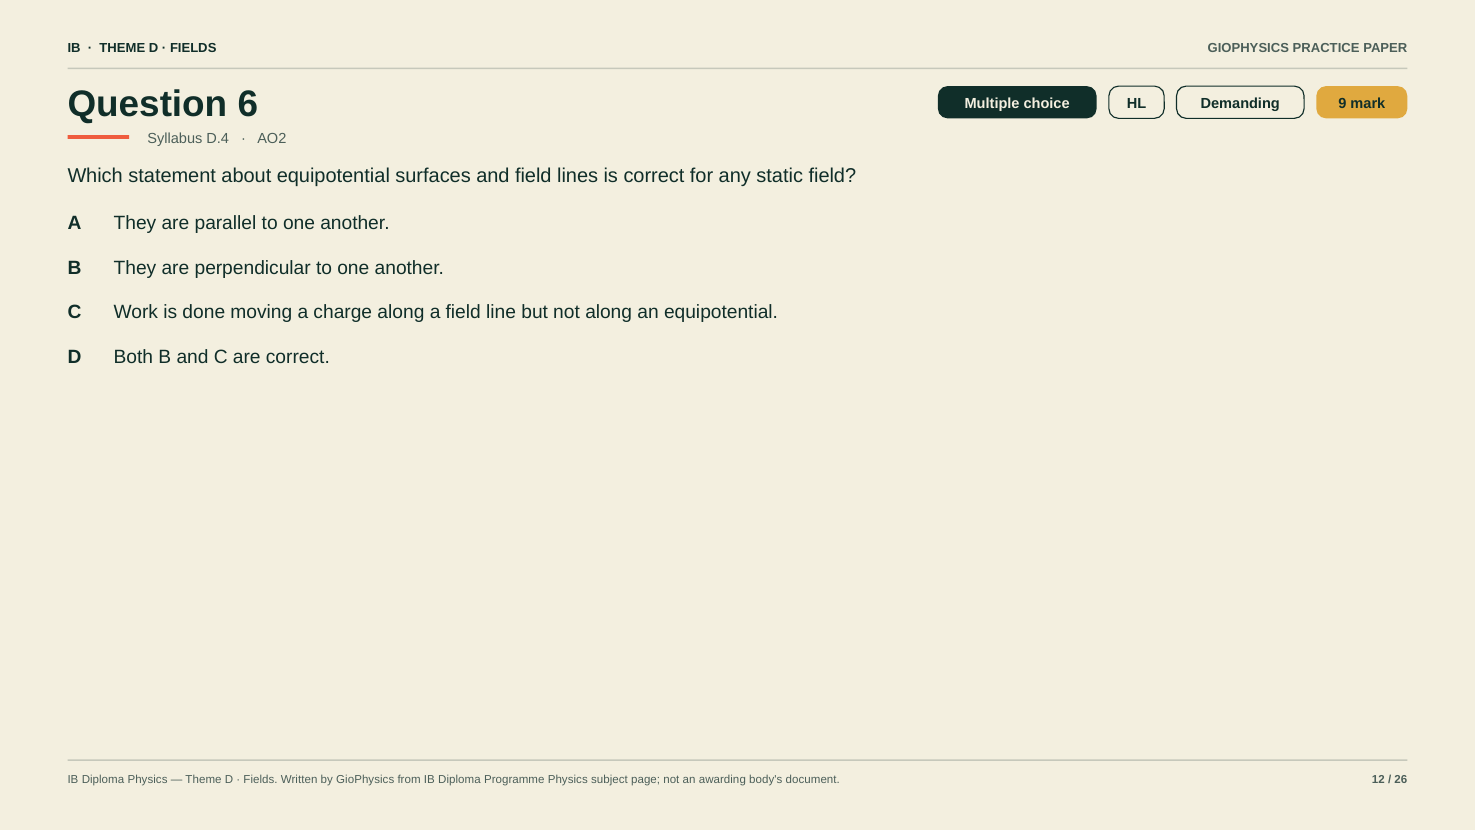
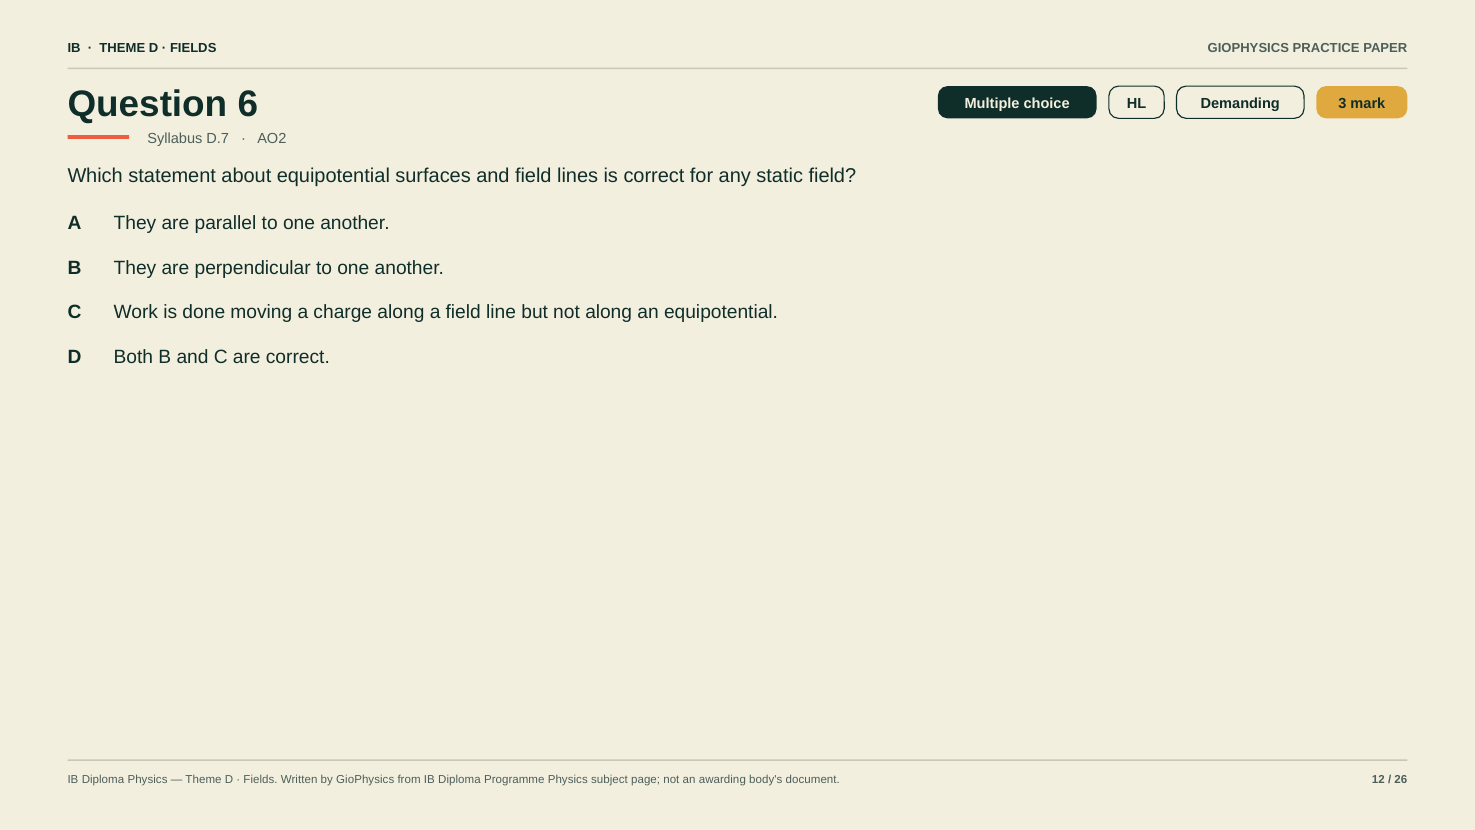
9: 9 -> 3 (1342, 103)
D.4: D.4 -> D.7 (218, 139)
